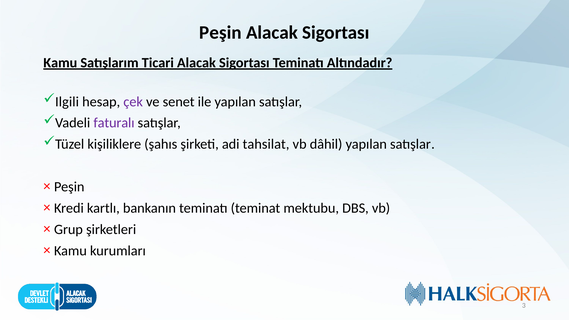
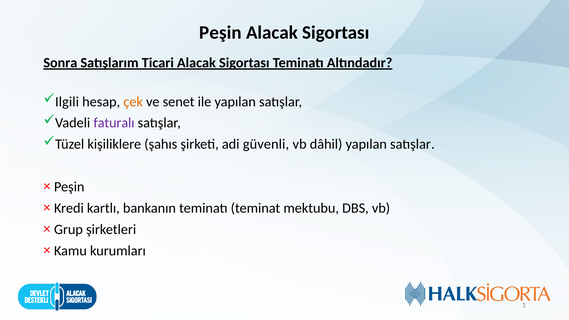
Kamu: Kamu -> Sonra (60, 63)
çek colour: purple -> orange (133, 102)
tahsilat: tahsilat -> güvenli (266, 144)
